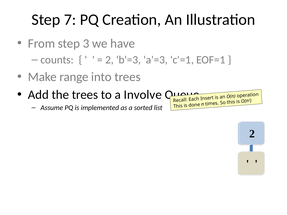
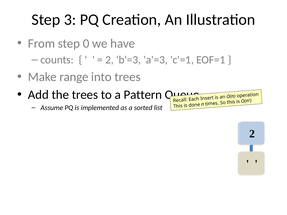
Step 7: 7 -> 3 (70, 20)
step 3: 3 -> 0 (86, 43)
Involve: Involve -> Pattern (143, 95)
